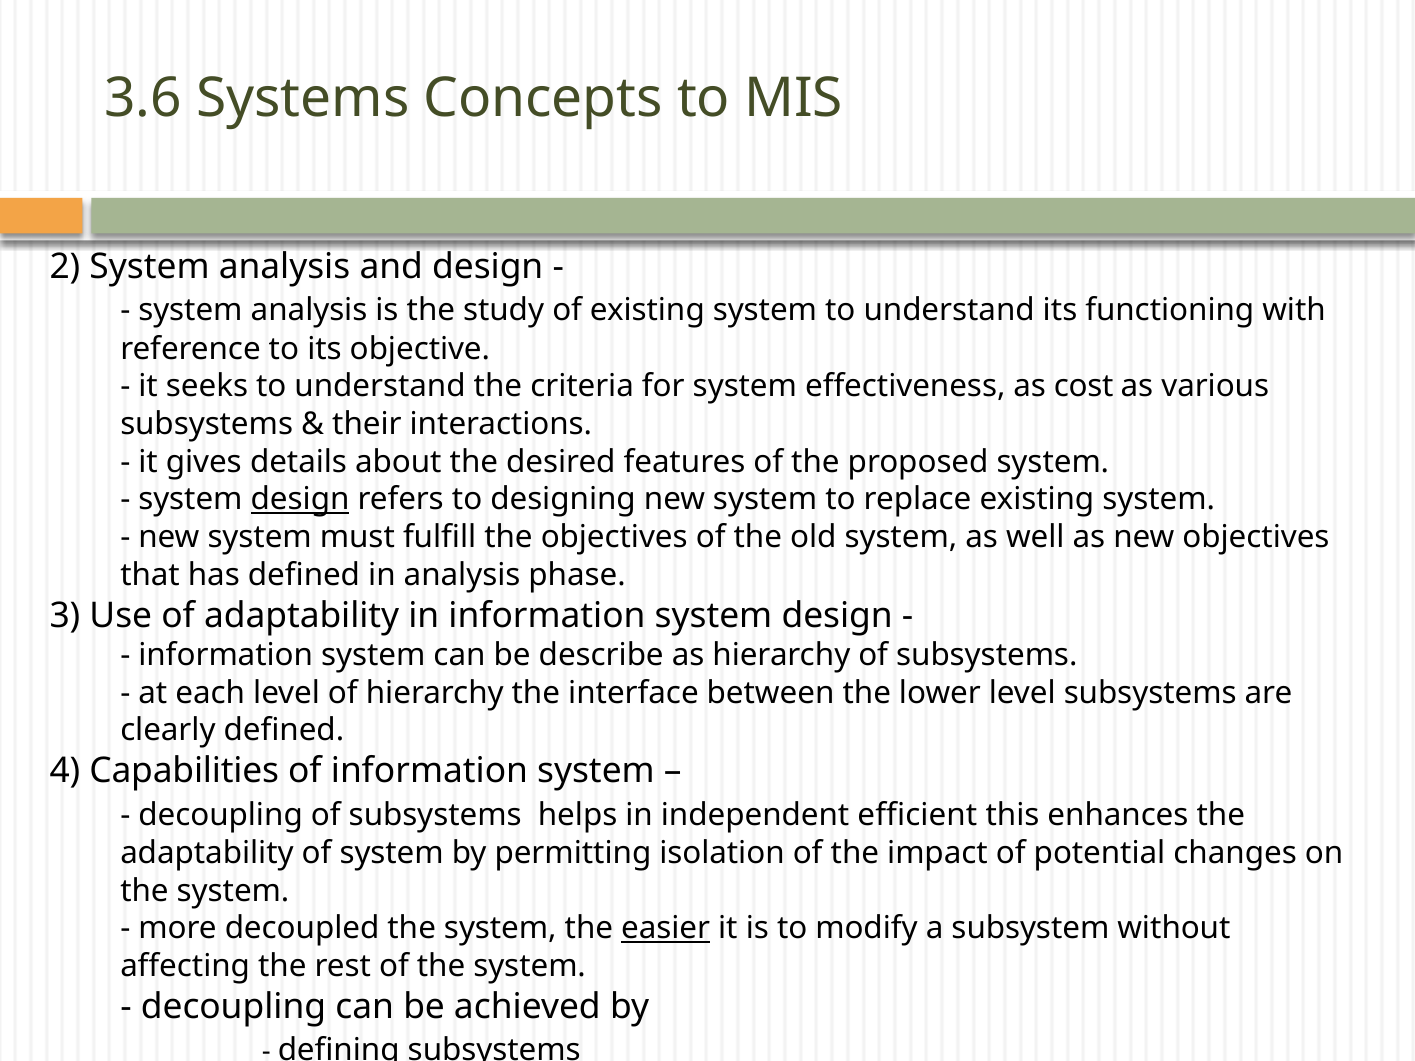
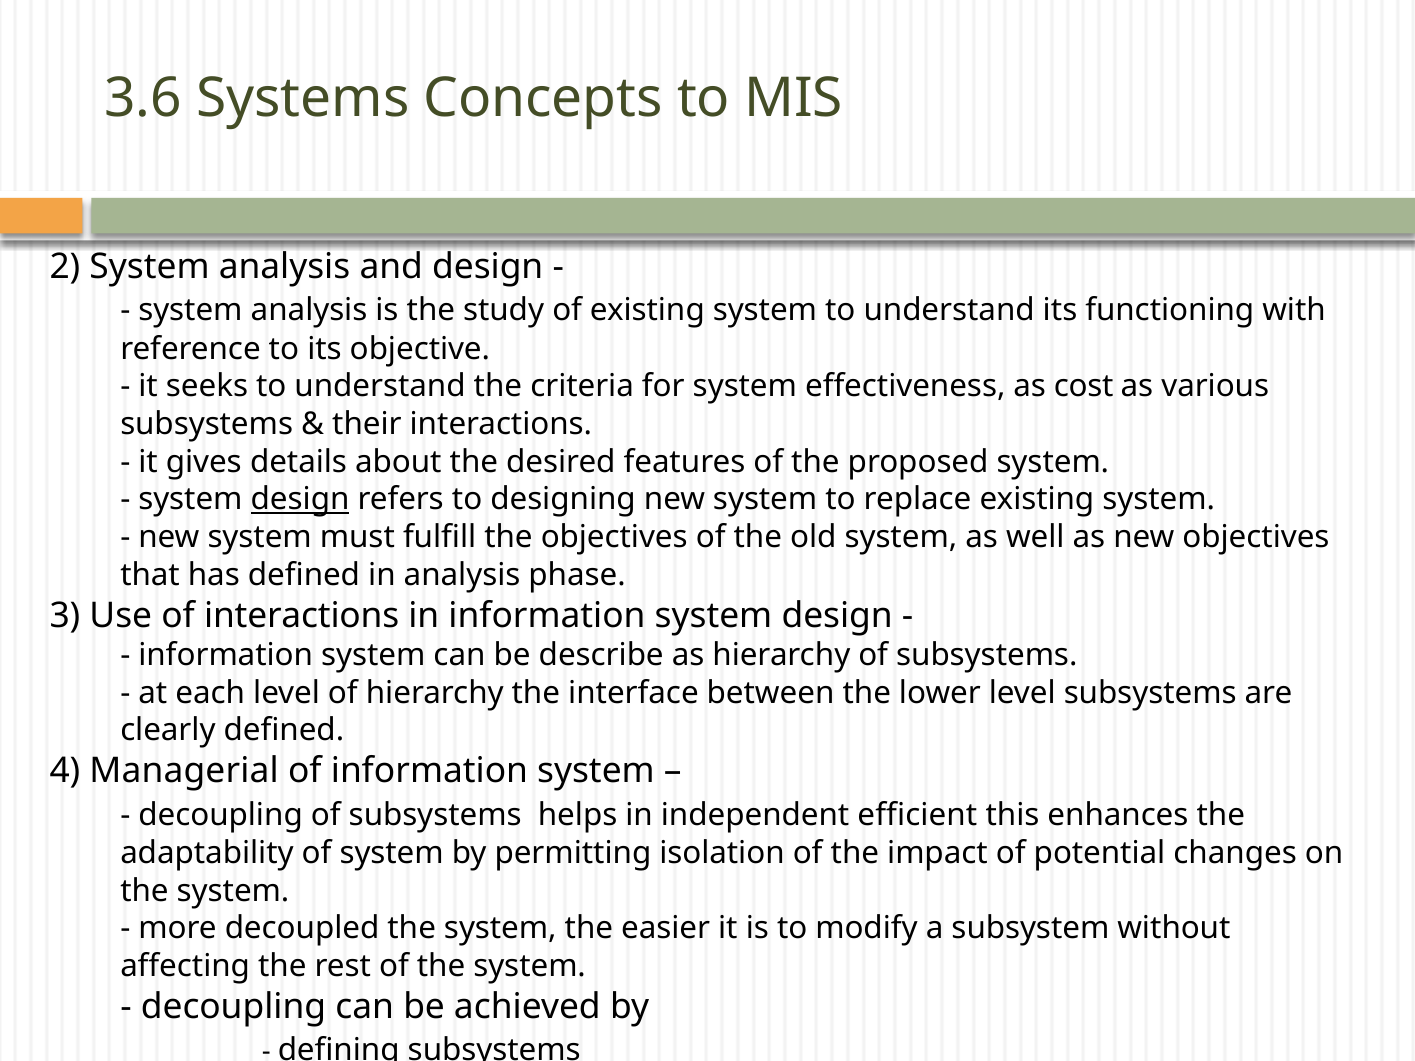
of adaptability: adaptability -> interactions (302, 615)
Capabilities: Capabilities -> Managerial (184, 771)
easier underline: present -> none (666, 929)
